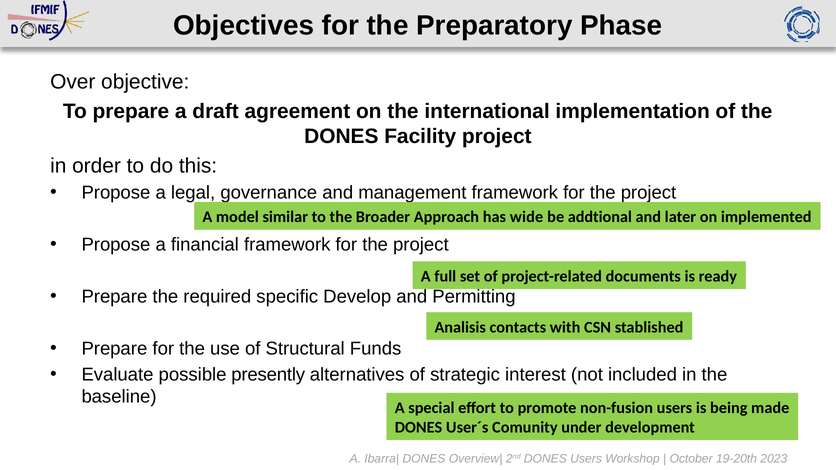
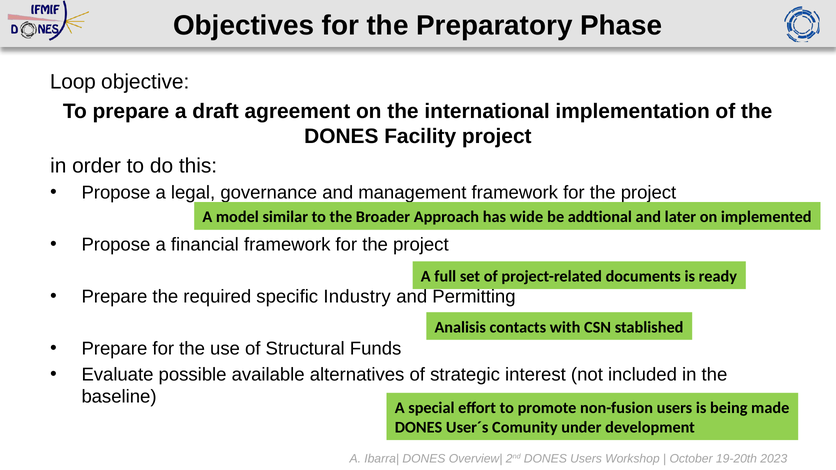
Over: Over -> Loop (73, 82)
Develop: Develop -> Industry (357, 297)
presently: presently -> available (268, 375)
